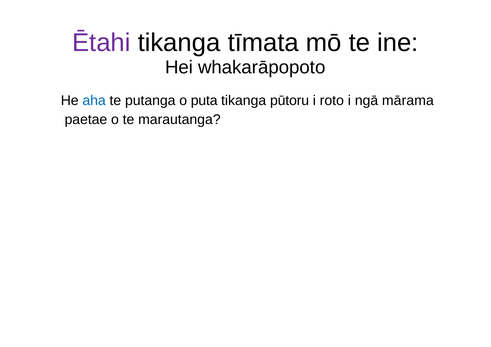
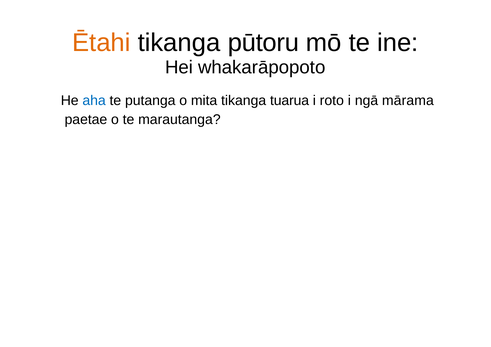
Ētahi colour: purple -> orange (101, 43)
tīmata: tīmata -> pūtoru (263, 43)
puta: puta -> mita (204, 100)
pūtoru: pūtoru -> tuarua (290, 100)
